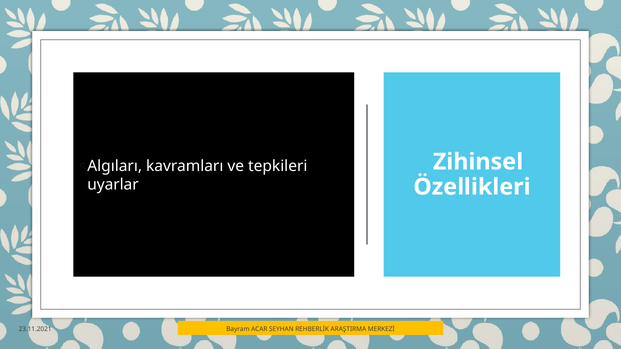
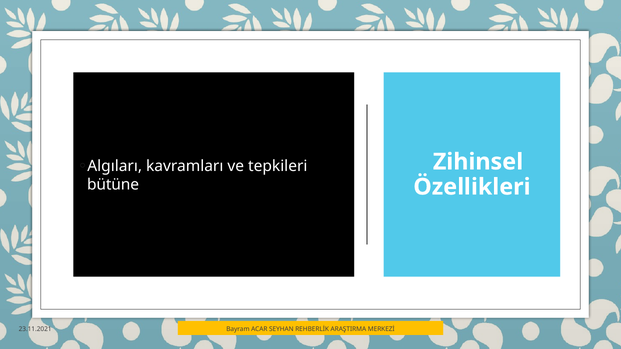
uyarlar: uyarlar -> bütüne (113, 185)
